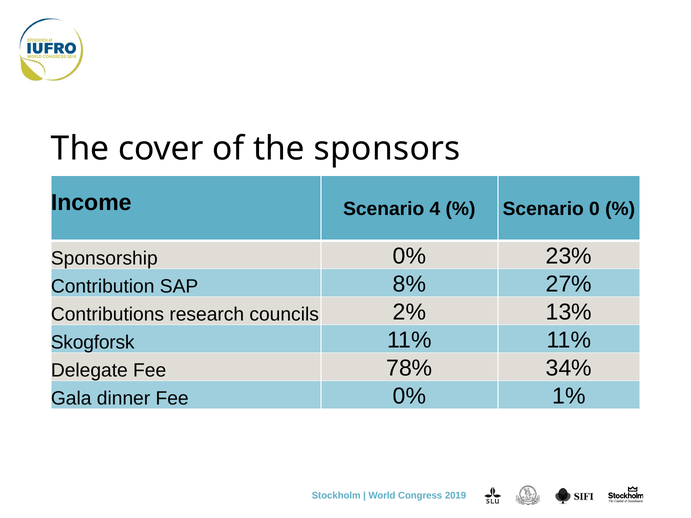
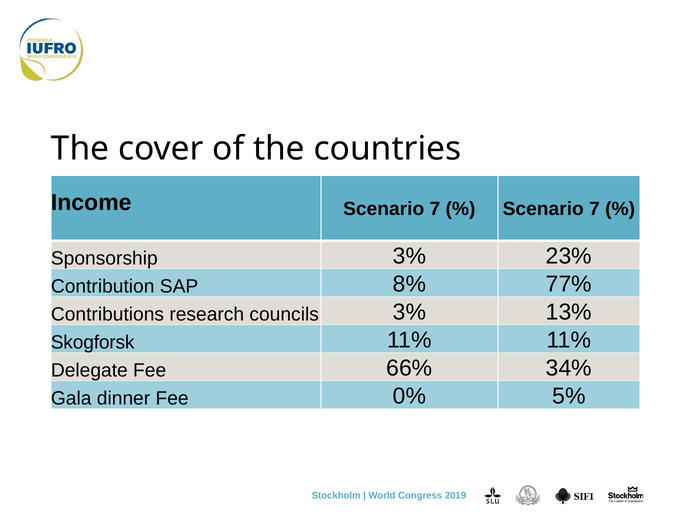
sponsors: sponsors -> countries (387, 149)
Income Scenario 4: 4 -> 7 (435, 209)
0: 0 -> 7 (594, 209)
Sponsorship 0%: 0% -> 3% (409, 256)
27%: 27% -> 77% (569, 284)
councils 2%: 2% -> 3% (409, 312)
78%: 78% -> 66% (409, 369)
1%: 1% -> 5% (569, 397)
